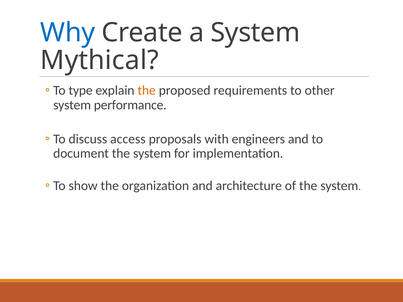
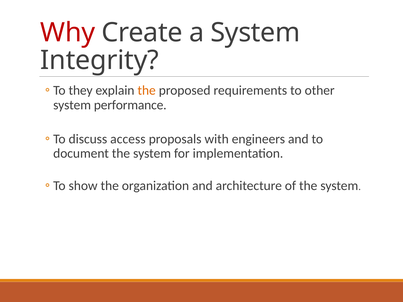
Why colour: blue -> red (68, 33)
Mythical: Mythical -> Integrity (100, 60)
type: type -> they (81, 91)
